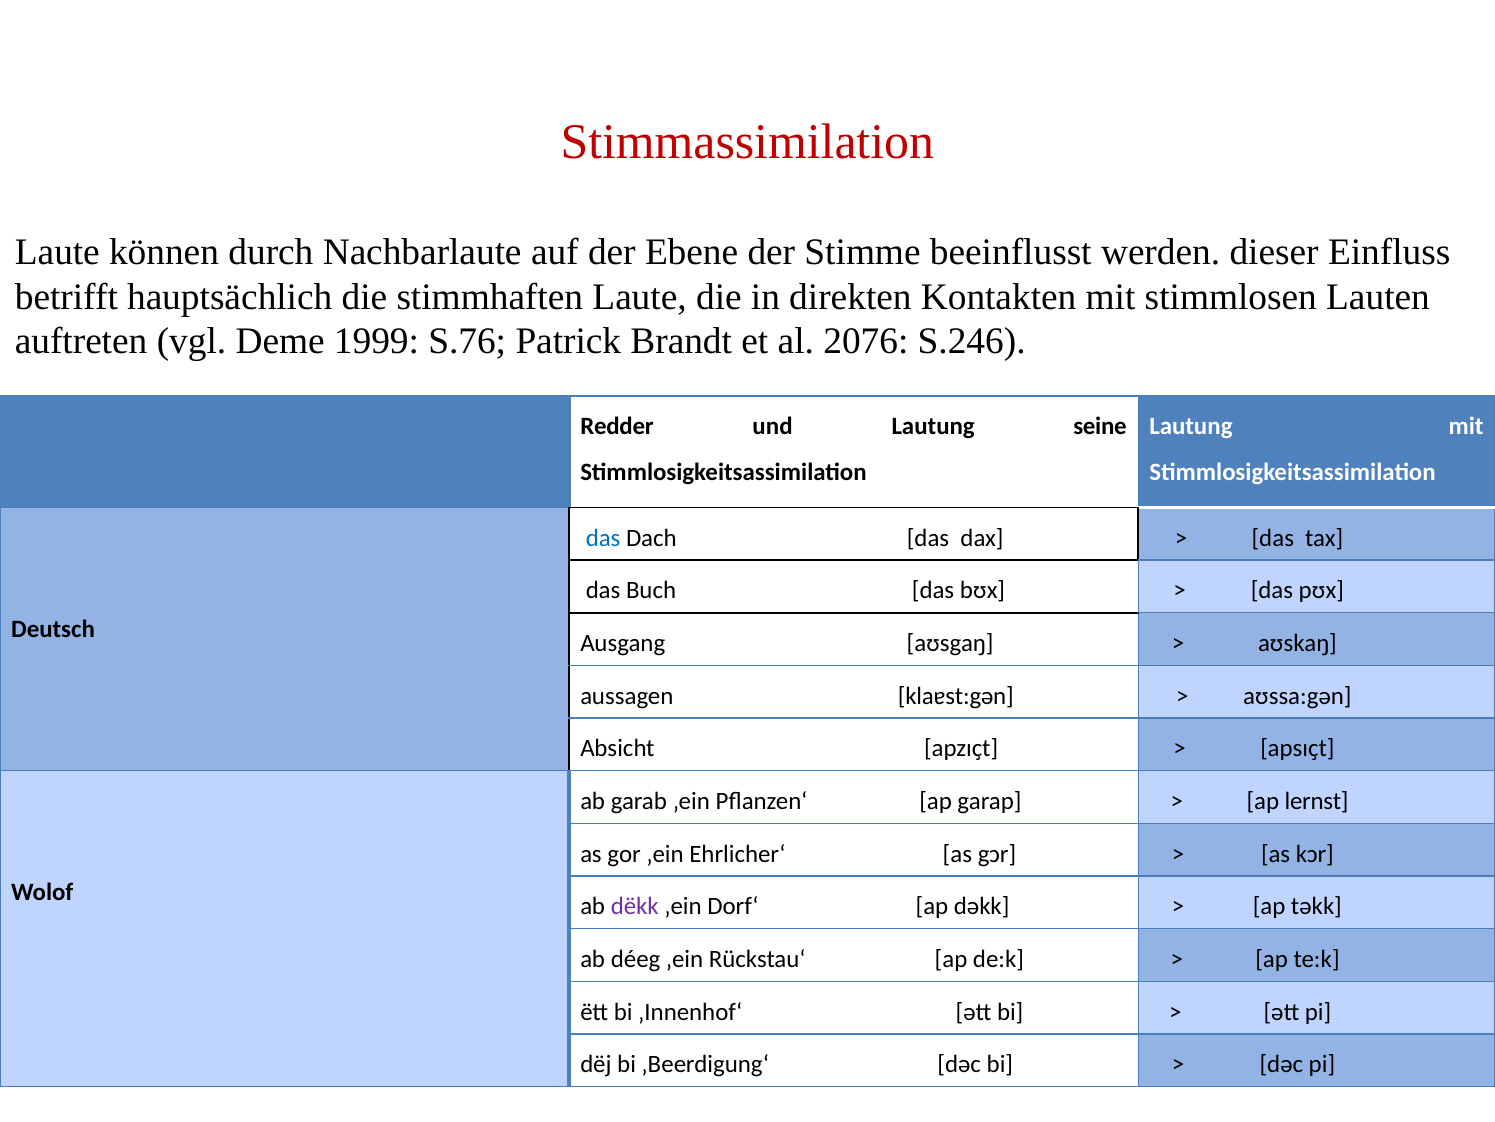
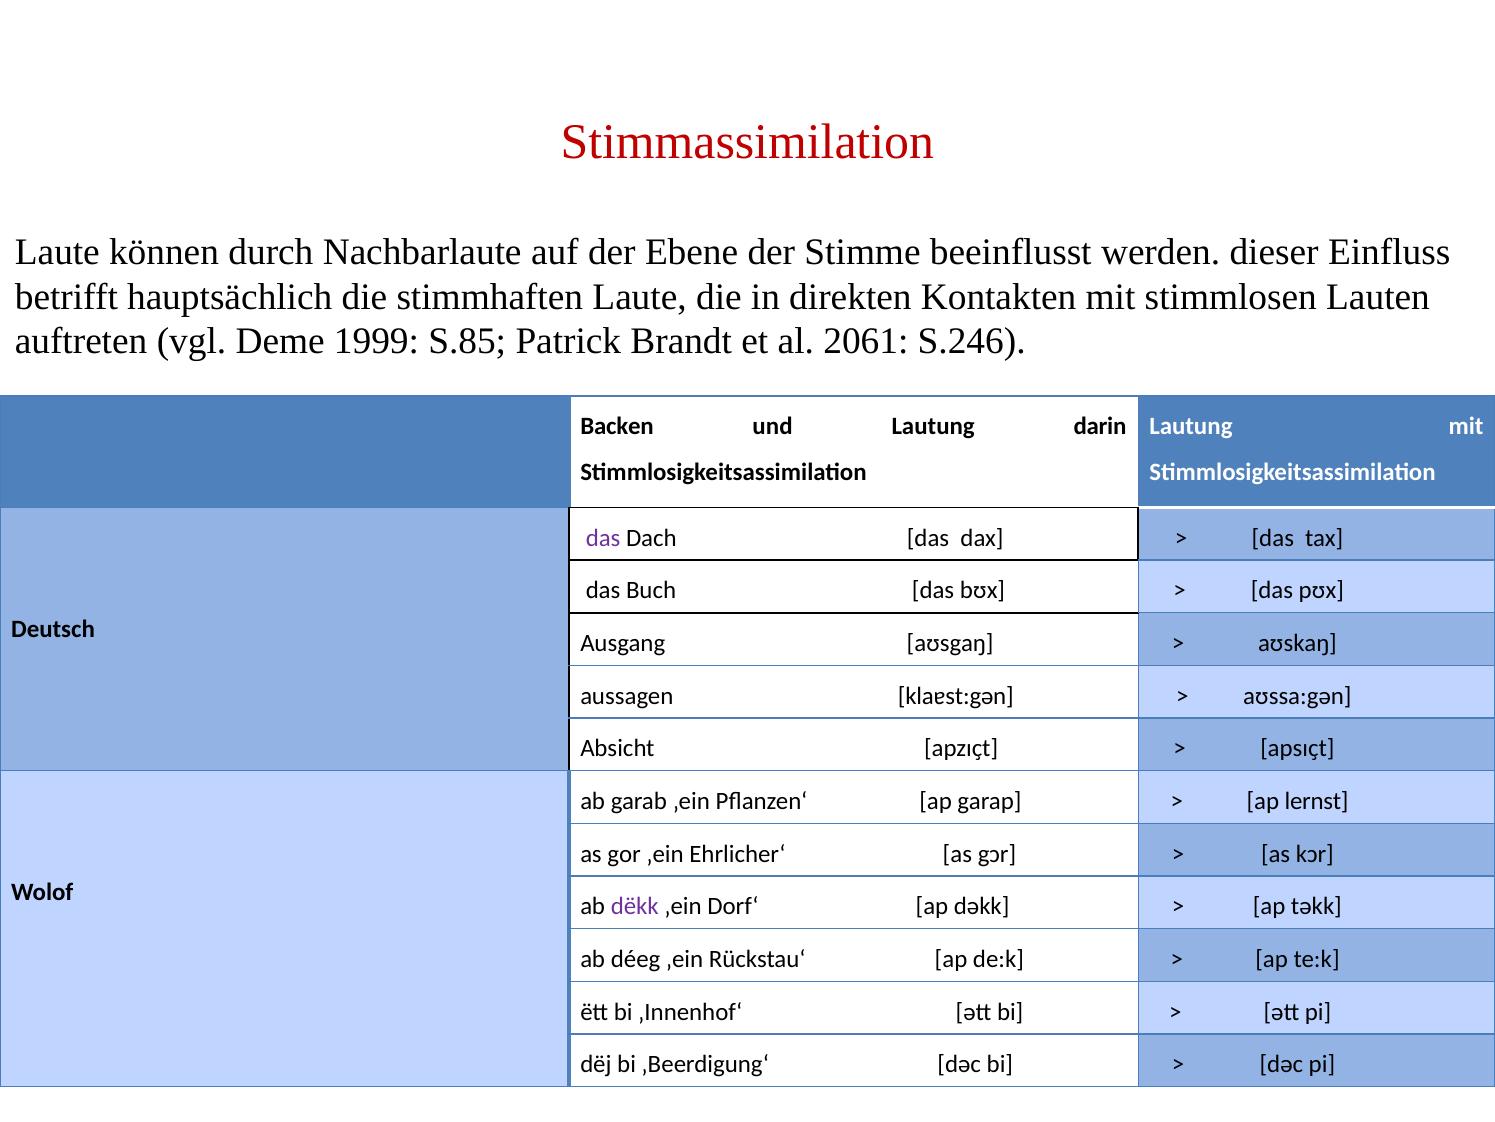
S.76: S.76 -> S.85 (467, 341)
2076: 2076 -> 2061 (866, 341)
Redder: Redder -> Backen (617, 426)
seine: seine -> darin (1100, 426)
das colour: blue -> purple (603, 538)
